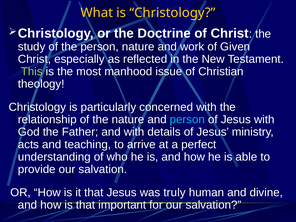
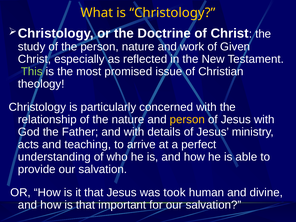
manhood: manhood -> promised (128, 72)
person colour: light blue -> yellow (187, 120)
truly: truly -> took (175, 192)
